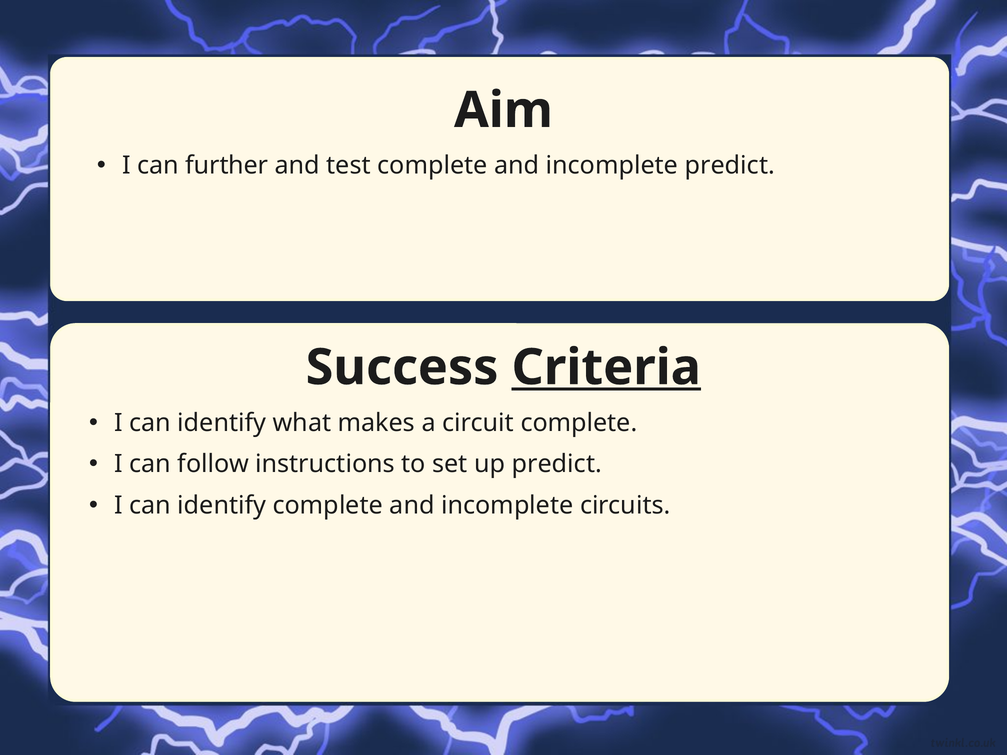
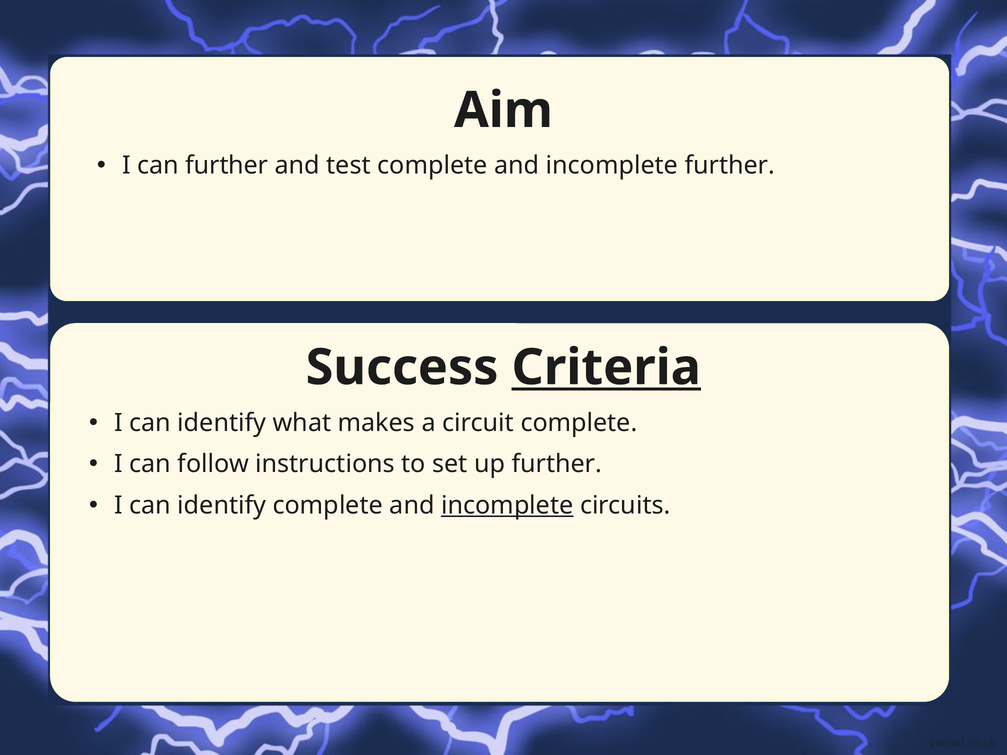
incomplete predict: predict -> further (730, 165)
up predict: predict -> further (557, 464)
incomplete underline: none -> present (507, 505)
